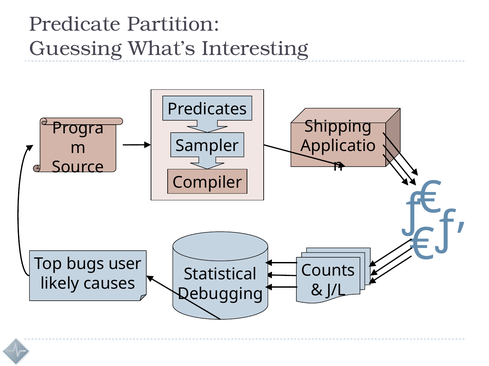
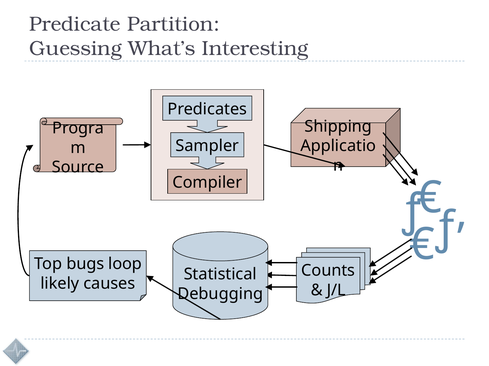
user: user -> loop (125, 264)
